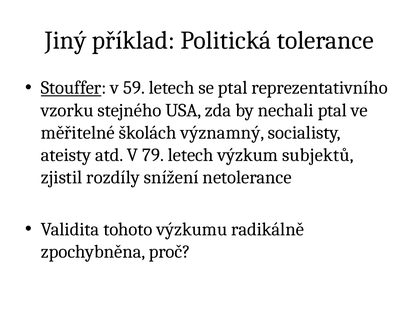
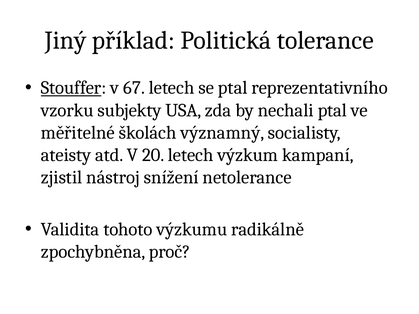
59: 59 -> 67 (134, 88)
stejného: stejného -> subjekty (130, 110)
79: 79 -> 20 (153, 155)
subjektů: subjektů -> kampaní (318, 155)
rozdíly: rozdíly -> nástroj (113, 177)
